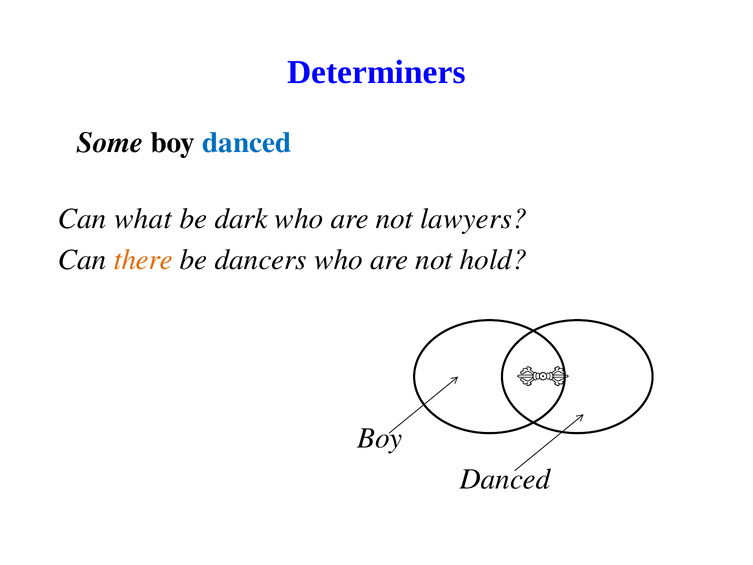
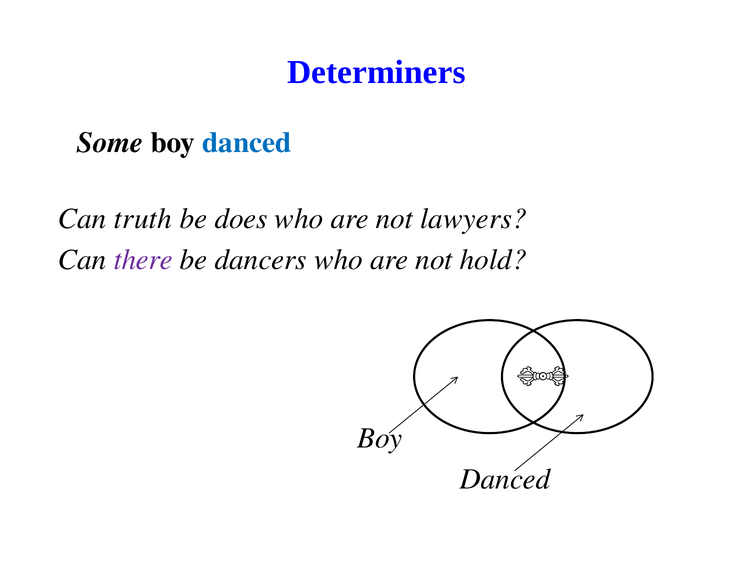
what: what -> truth (143, 219)
dark: dark -> does (241, 219)
there colour: orange -> purple (143, 260)
